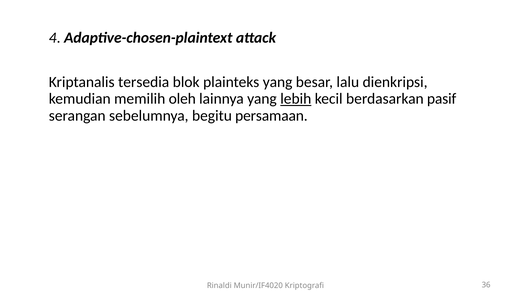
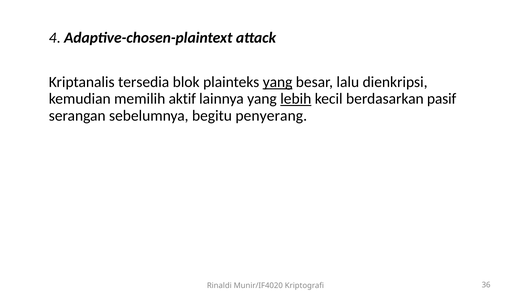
yang underline: none -> present (278, 82)
oleh: oleh -> aktif (182, 99)
persamaan: persamaan -> penyerang (271, 116)
